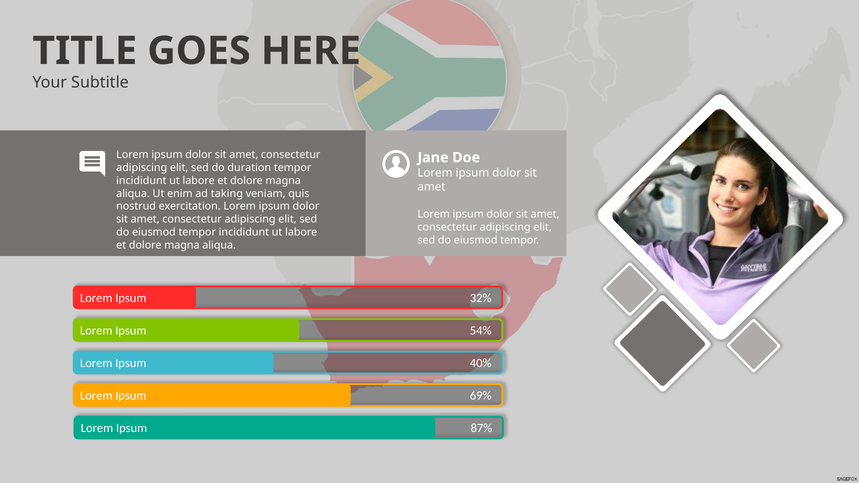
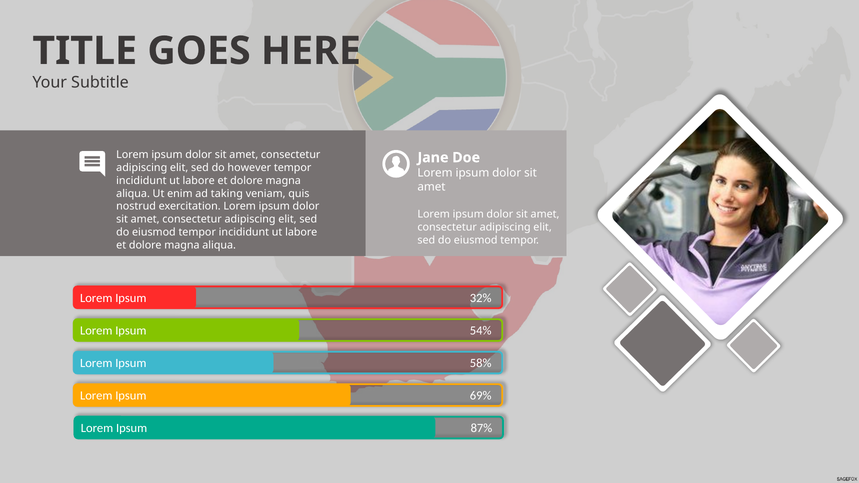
duration: duration -> however (249, 168)
40%: 40% -> 58% (481, 363)
